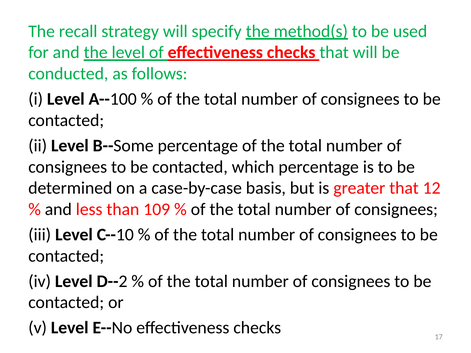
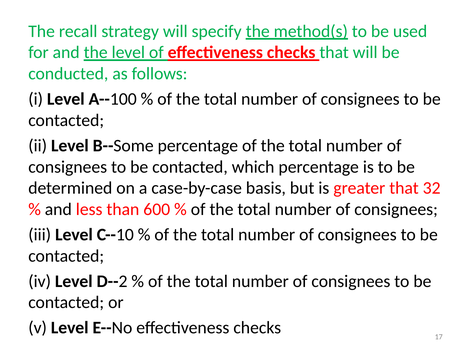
12: 12 -> 32 (432, 188)
109: 109 -> 600 (157, 209)
